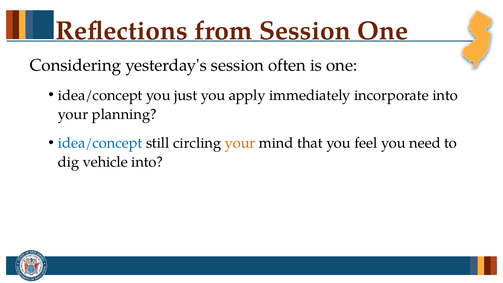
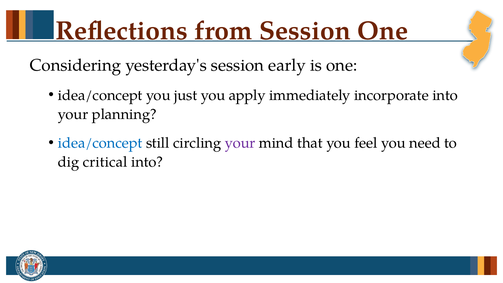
often: often -> early (287, 65)
your colour: orange -> purple (240, 143)
vehicle: vehicle -> critical (105, 162)
